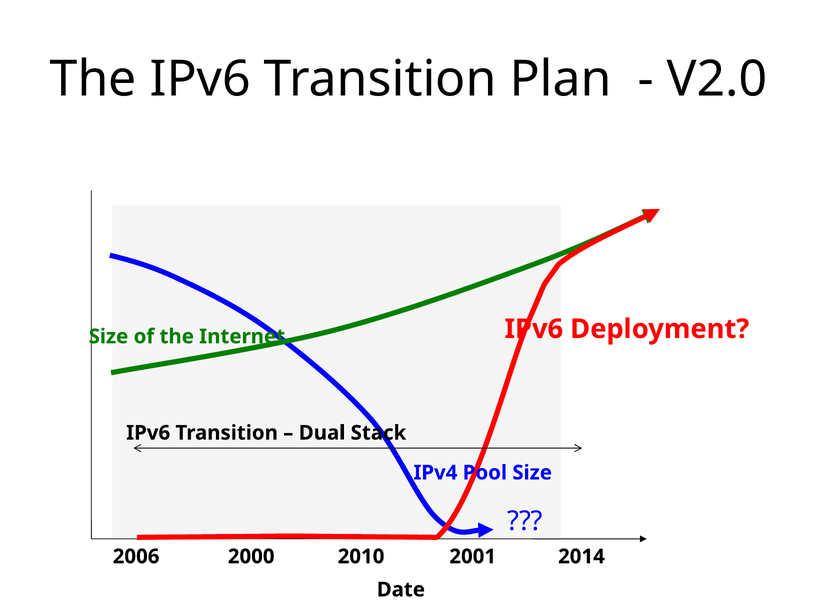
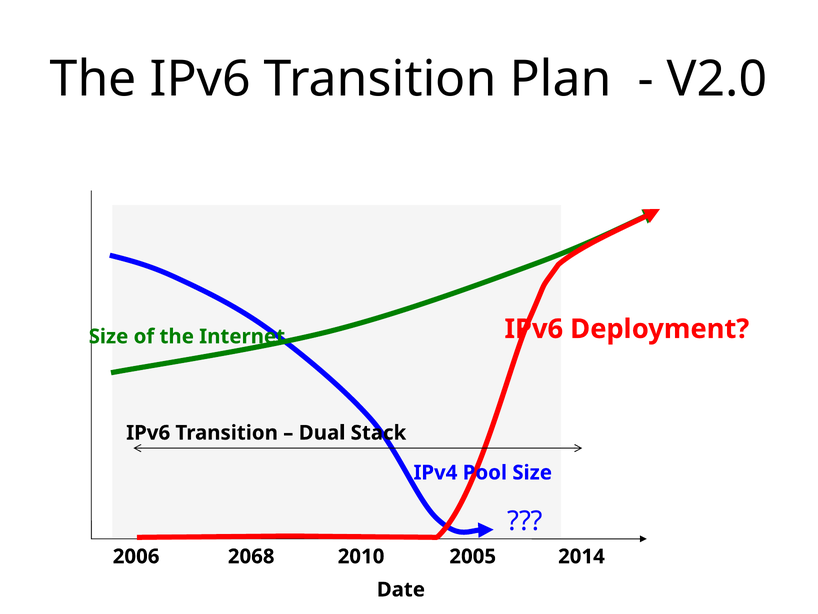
2000: 2000 -> 2068 (251, 556)
2001: 2001 -> 2005 (473, 556)
